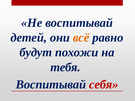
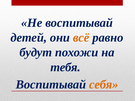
себя colour: red -> orange (104, 85)
